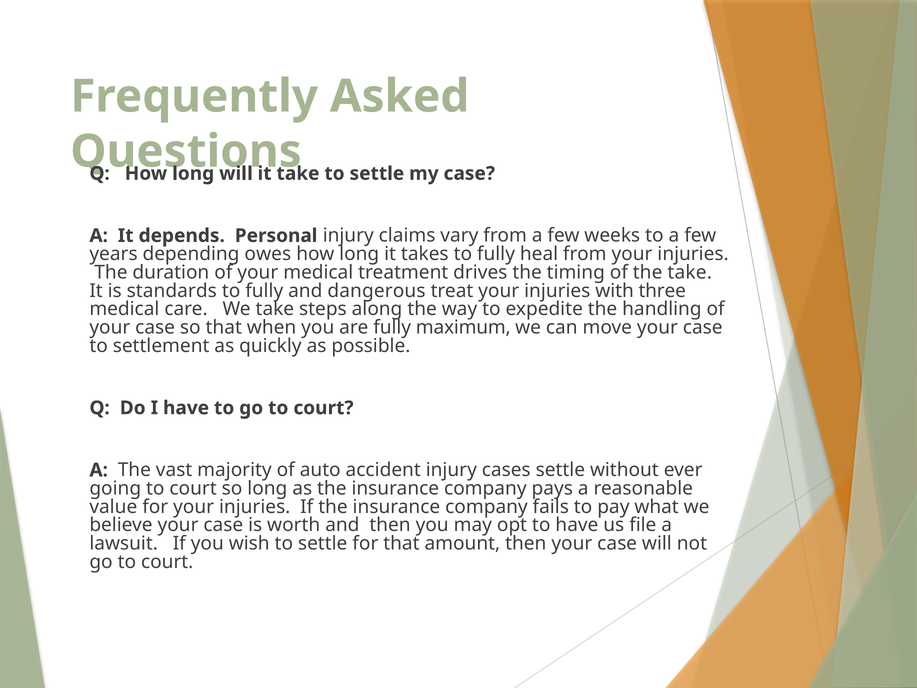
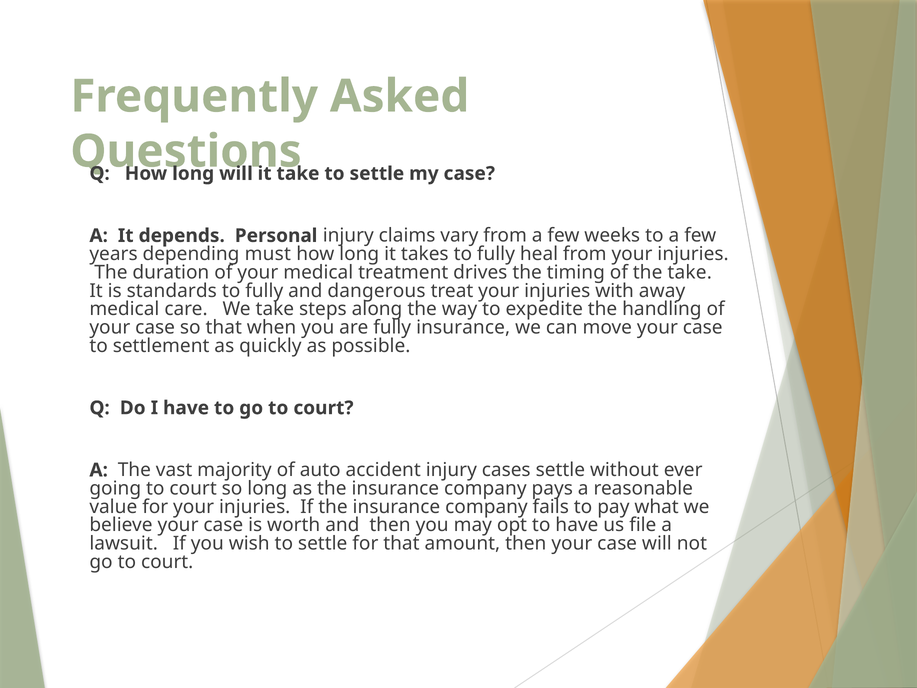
owes: owes -> must (268, 254)
three: three -> away (662, 291)
fully maximum: maximum -> insurance (463, 327)
